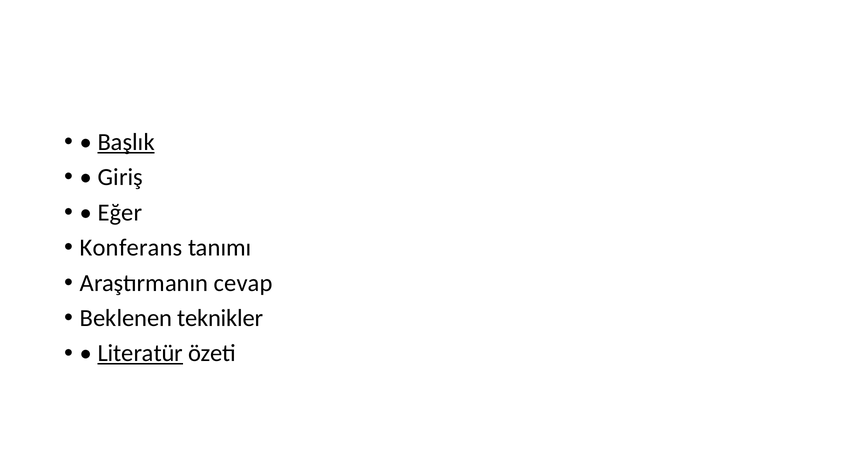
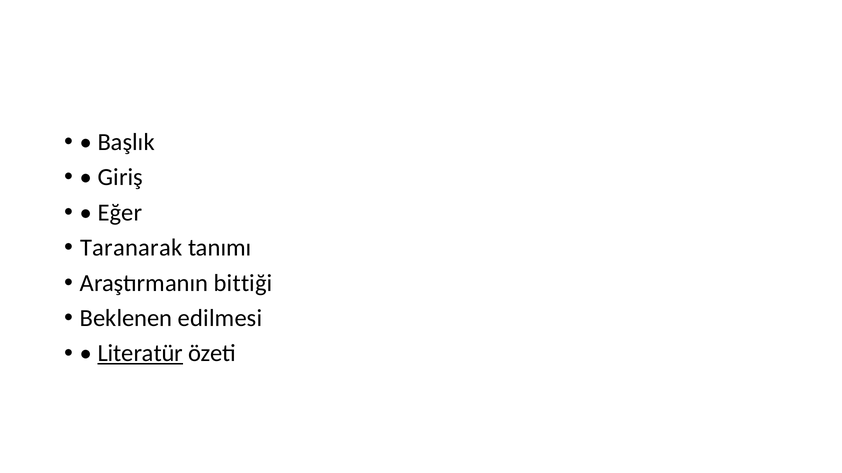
Başlık underline: present -> none (126, 142)
Konferans: Konferans -> Taranarak (131, 248)
cevap: cevap -> bittiği (243, 283)
teknikler: teknikler -> edilmesi (220, 319)
